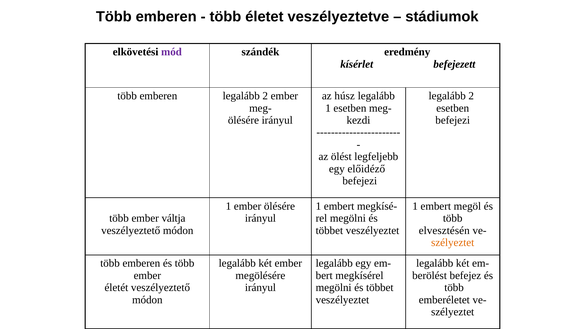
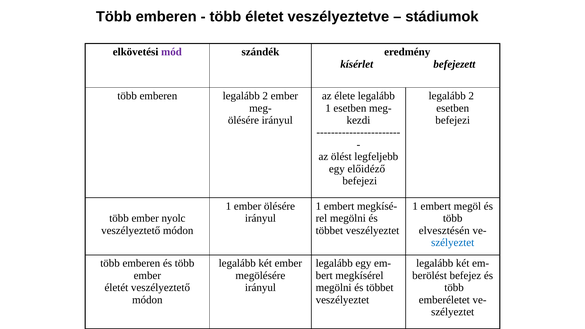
húsz: húsz -> élete (345, 96)
váltja: váltja -> nyolc (173, 218)
szélyeztet colour: orange -> blue (453, 243)
